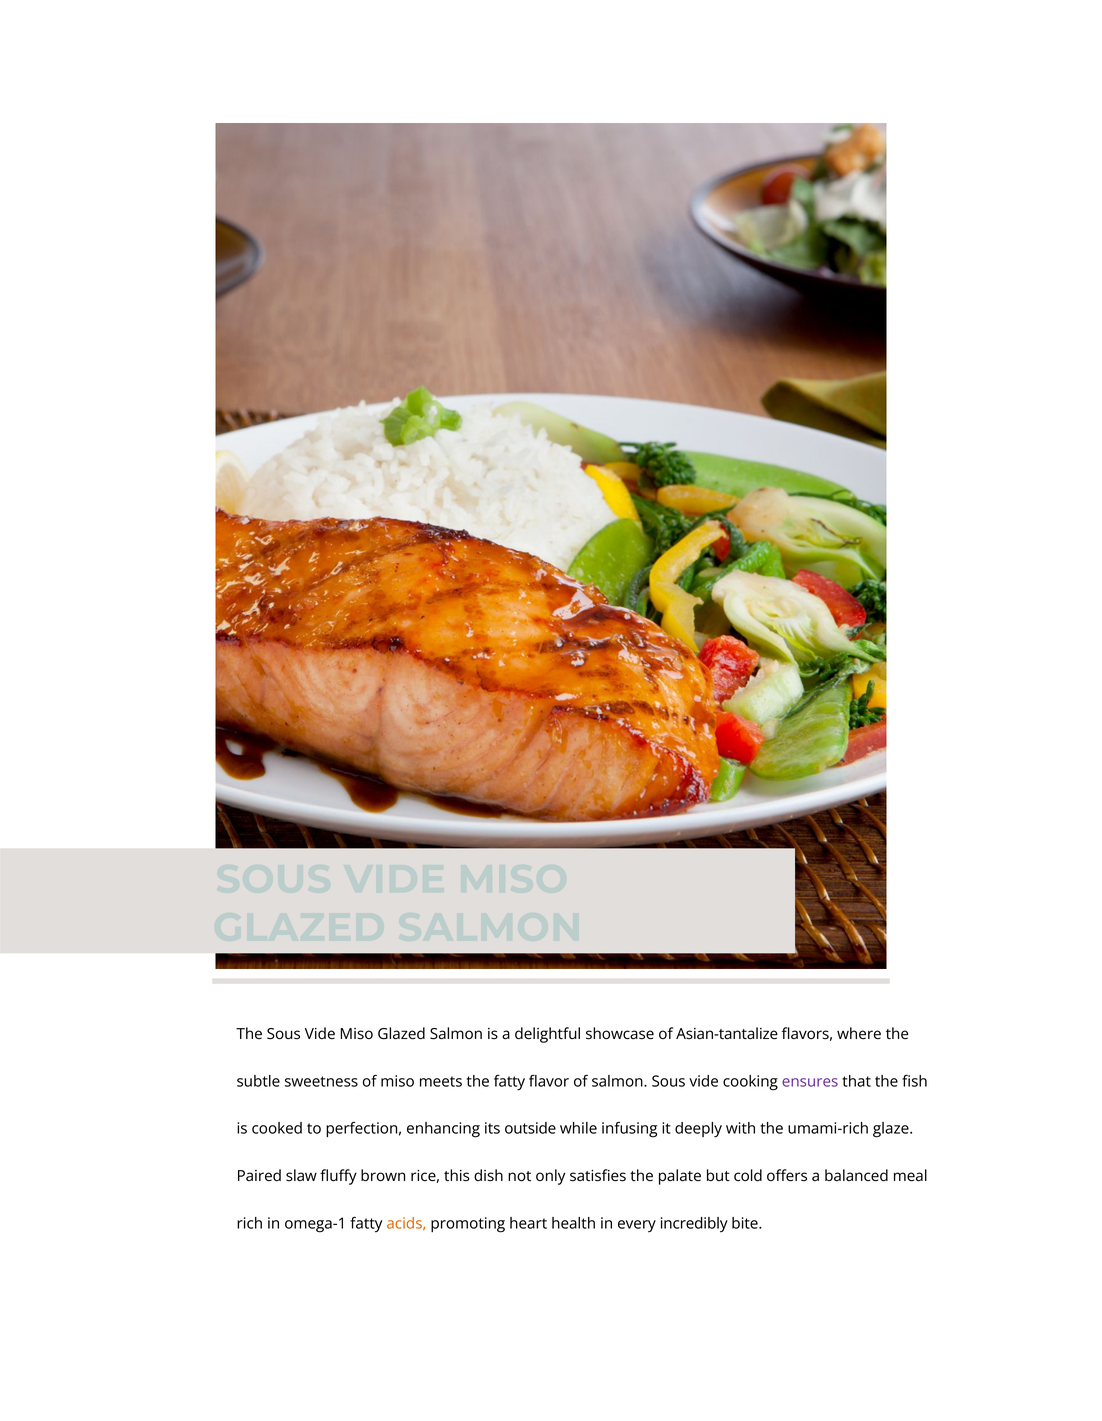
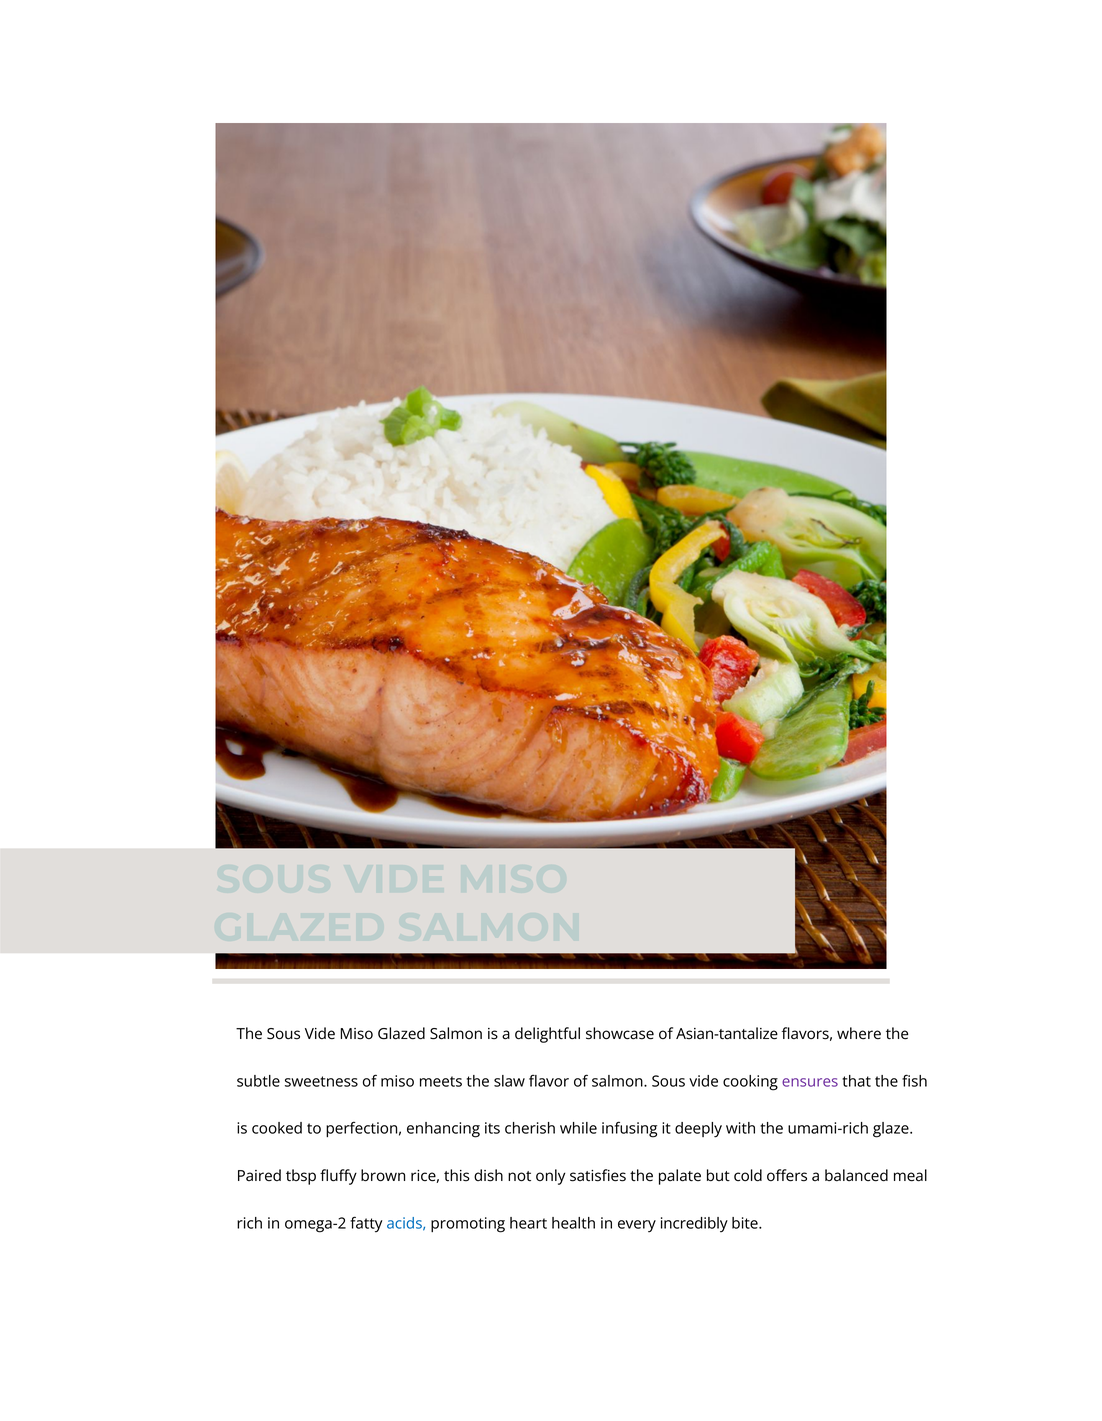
the fatty: fatty -> slaw (509, 1082)
outside: outside -> cherish (530, 1129)
slaw: slaw -> tbsp (301, 1177)
omega-1: omega-1 -> omega-2 (315, 1224)
acids colour: orange -> blue (406, 1224)
